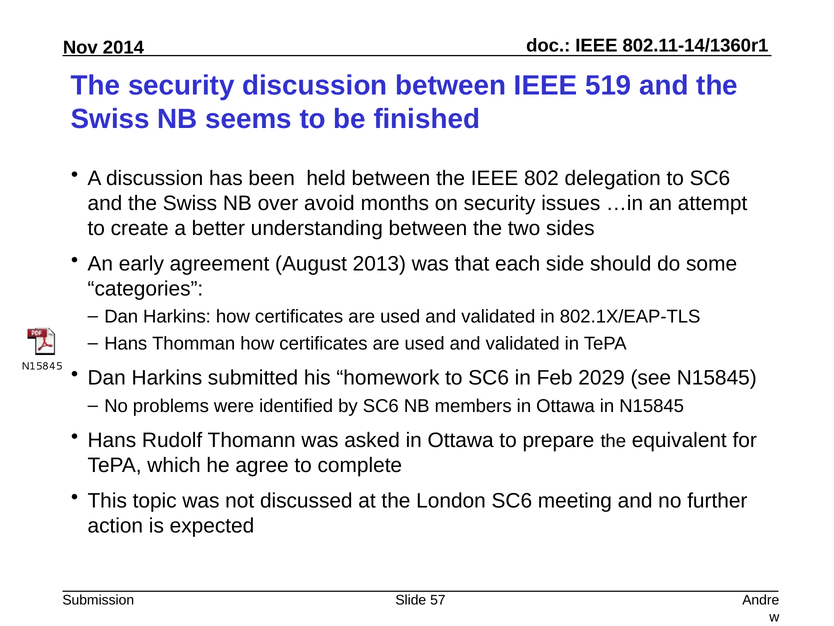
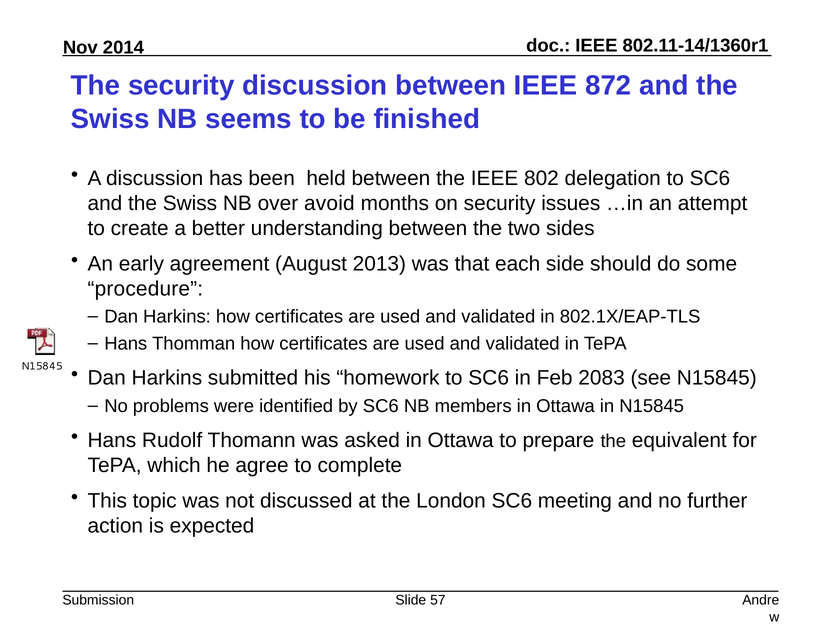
519: 519 -> 872 (608, 85)
categories: categories -> procedure (145, 289)
2029: 2029 -> 2083 (602, 378)
